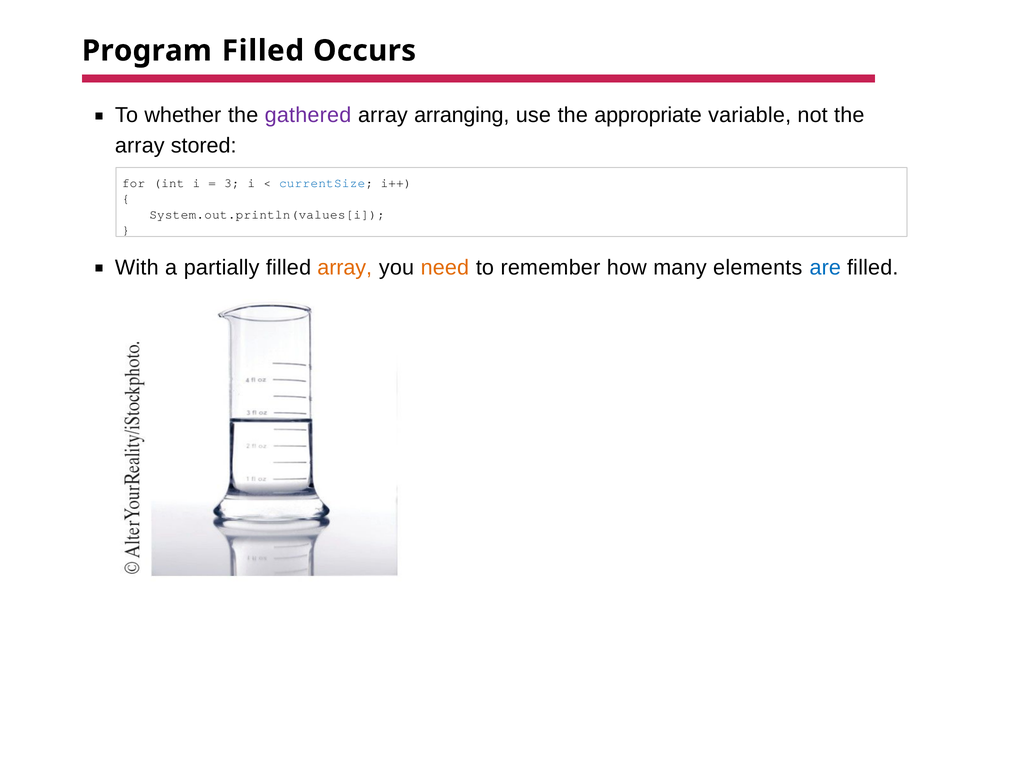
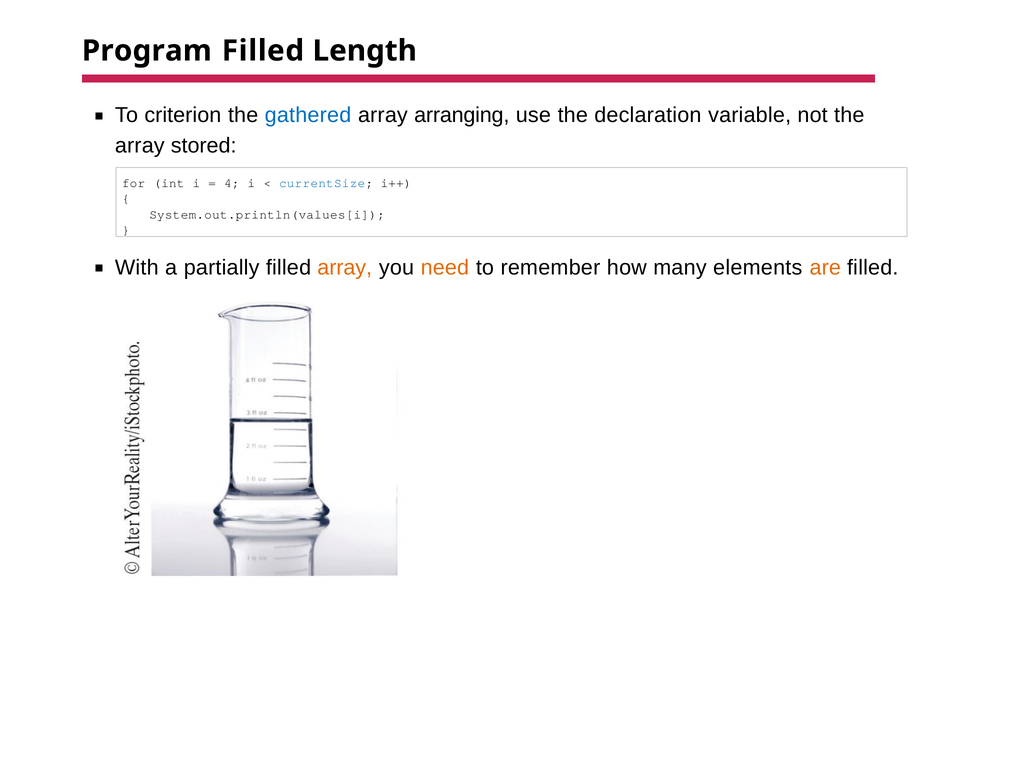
Occurs: Occurs -> Length (365, 51)
whether: whether -> criterion (183, 115)
gathered colour: purple -> blue (308, 115)
appropriate: appropriate -> declaration (648, 115)
3: 3 -> 4 (232, 183)
are colour: blue -> orange (825, 267)
